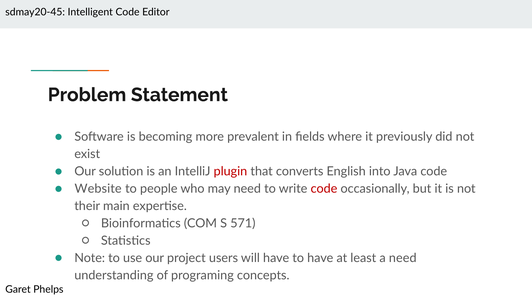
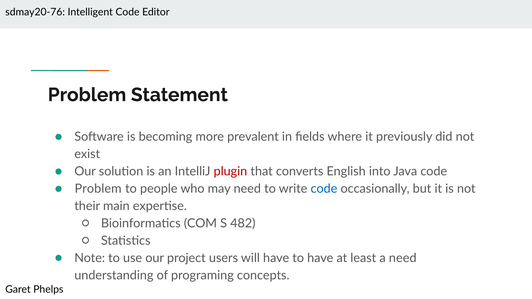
sdmay20-45: sdmay20-45 -> sdmay20-76 (35, 12)
Website: Website -> Problem (98, 189)
code colour: red -> blue (324, 189)
571: 571 -> 482 (243, 224)
